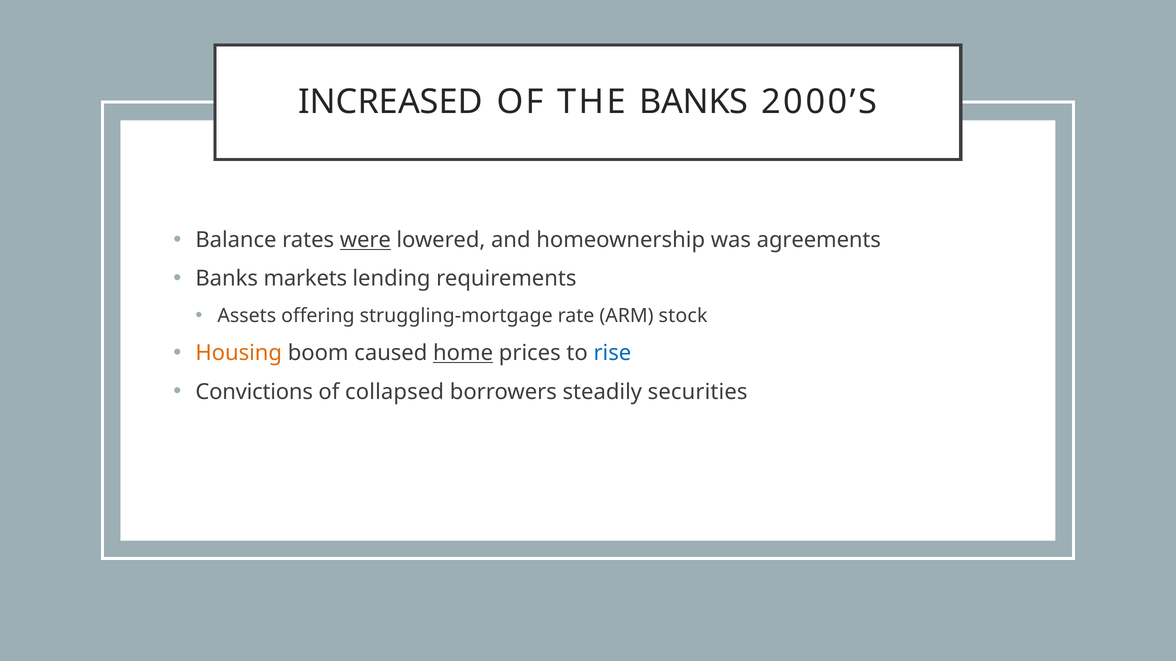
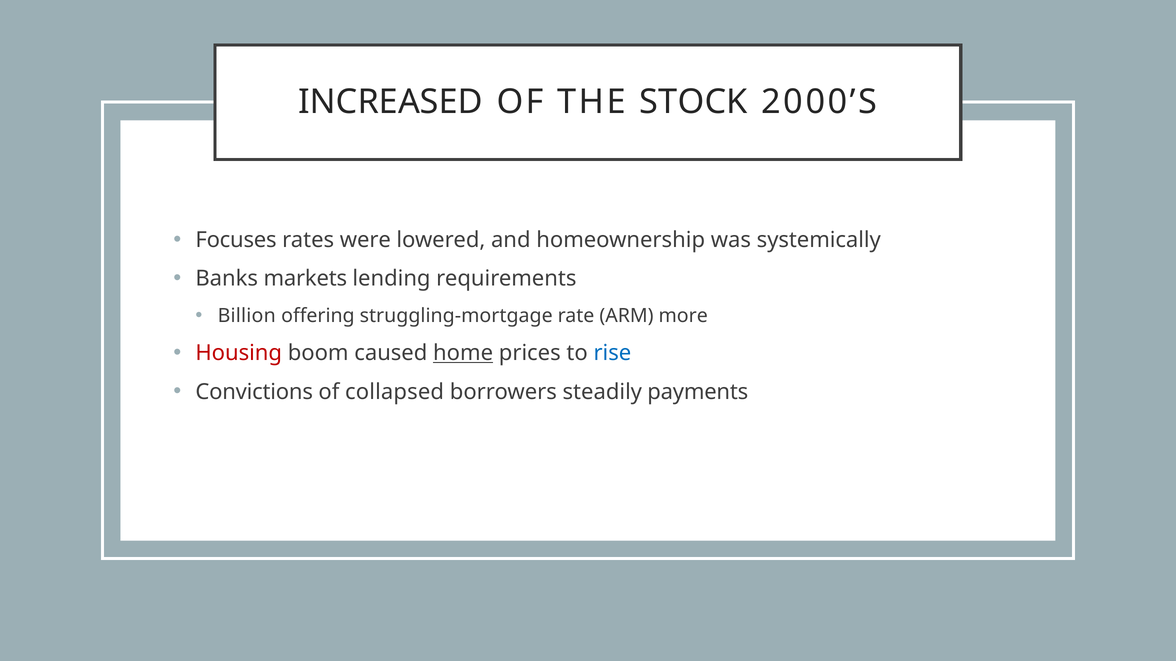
THE BANKS: BANKS -> STOCK (694, 102)
Balance: Balance -> Focuses (236, 240)
were underline: present -> none (365, 240)
agreements: agreements -> systemically (819, 240)
Assets: Assets -> Billion (247, 316)
stock: stock -> more (683, 316)
Housing colour: orange -> red (239, 353)
securities: securities -> payments (698, 392)
